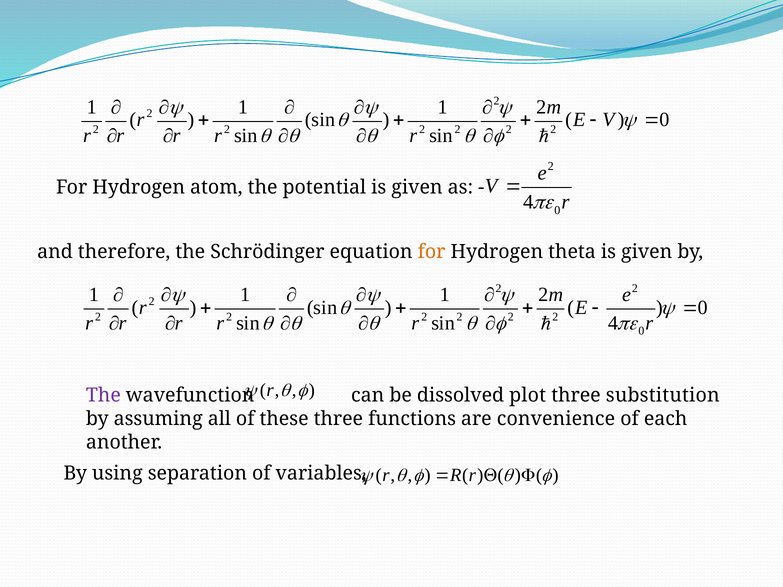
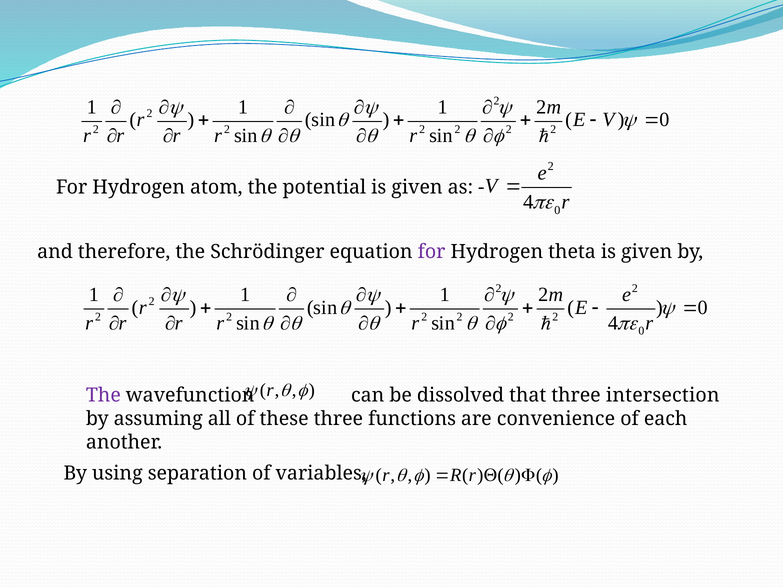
for colour: orange -> purple (432, 252)
plot: plot -> that (528, 395)
substitution: substitution -> intersection (663, 395)
